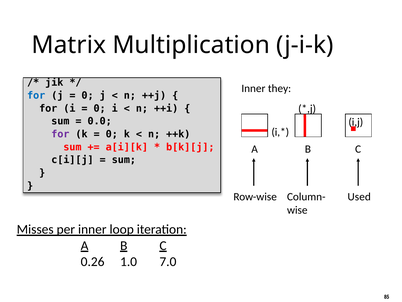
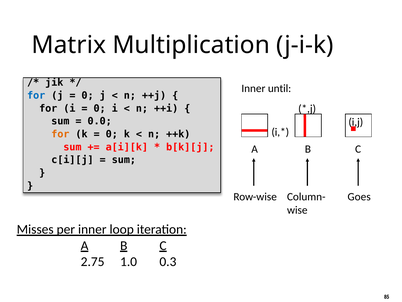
they: they -> until (280, 88)
for colour: purple -> orange (60, 134)
Used: Used -> Goes (359, 197)
0.26: 0.26 -> 2.75 (93, 261)
7.0: 7.0 -> 0.3 (168, 261)
